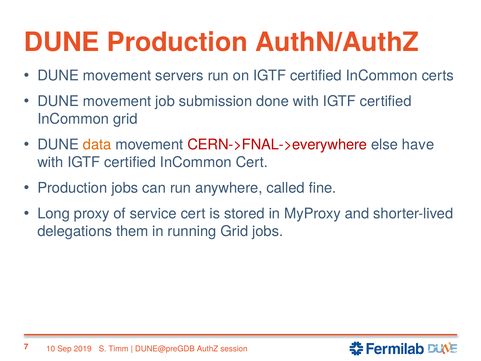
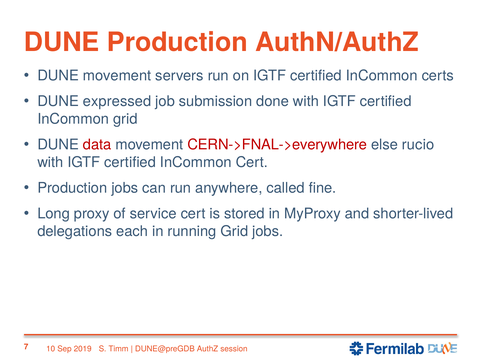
movement: movement -> expressed (117, 101)
data colour: orange -> red (97, 145)
have: have -> rucio (418, 145)
them: them -> each (132, 231)
